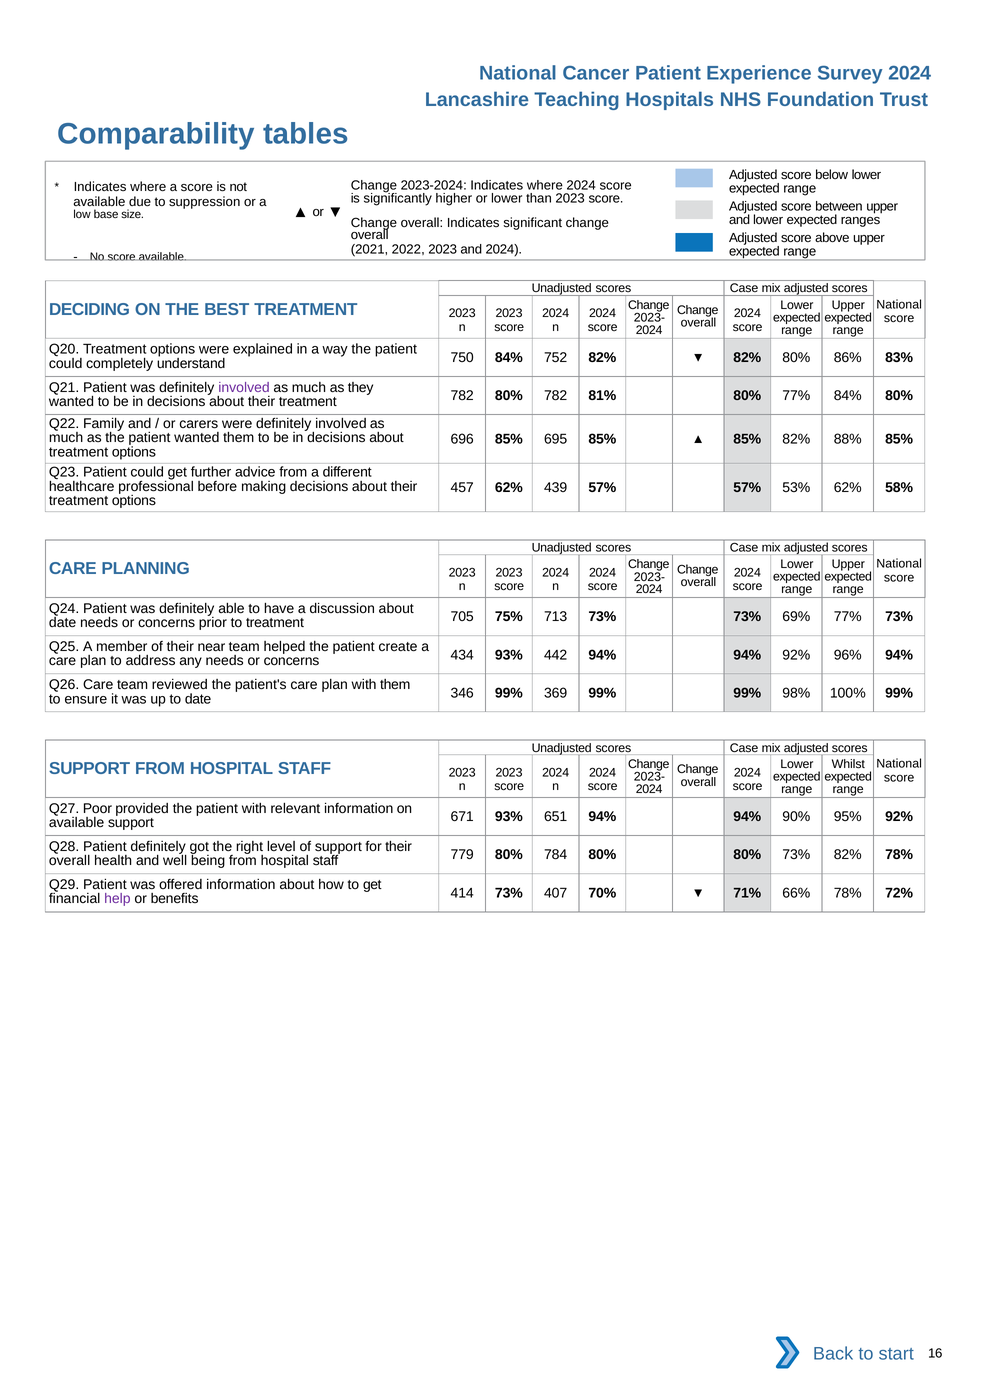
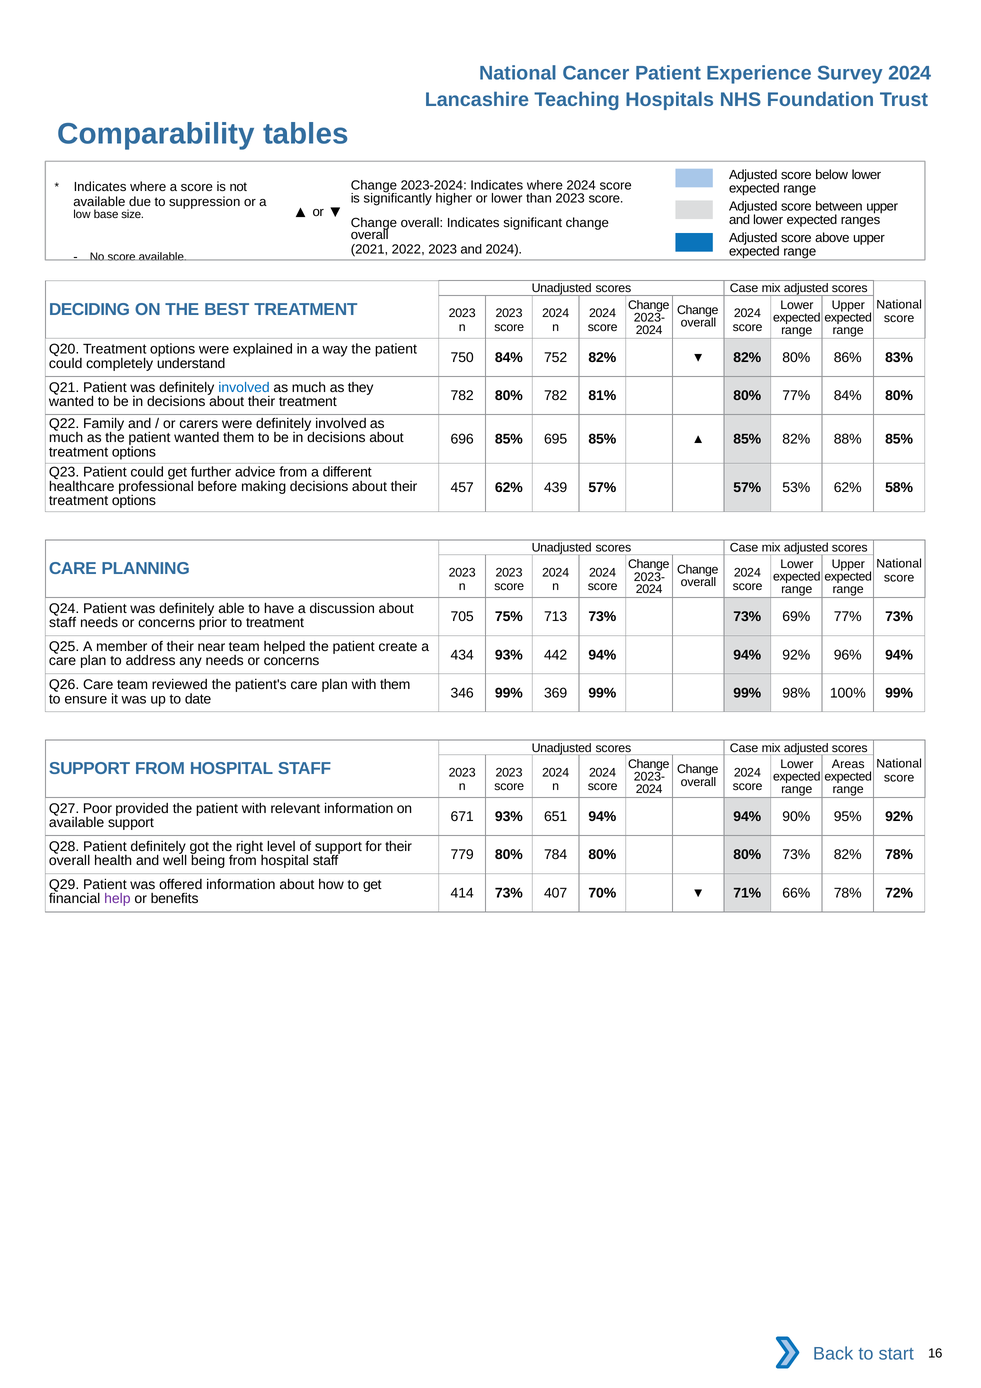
involved colour: purple -> blue (244, 387)
date: date -> staff (63, 623)
Whilst: Whilst -> Areas (848, 764)
